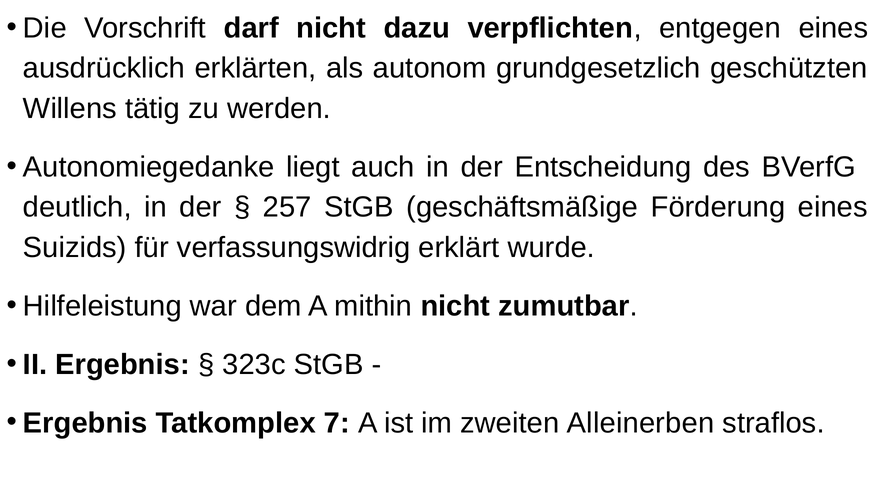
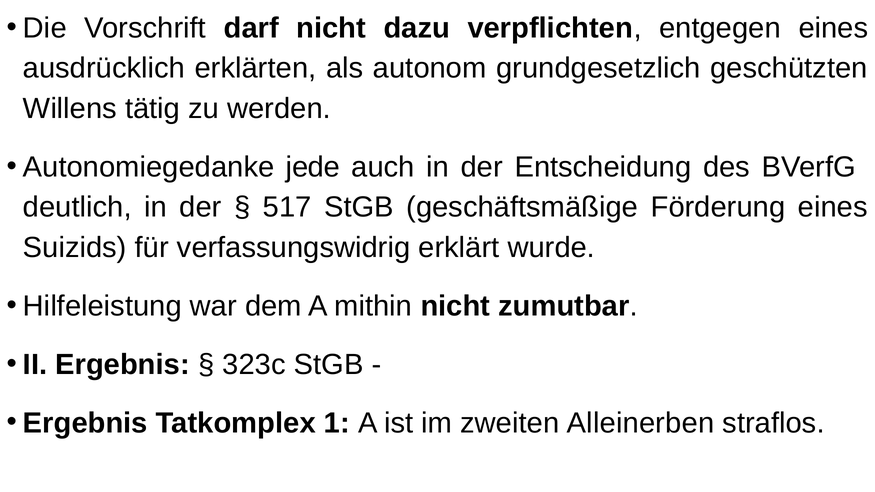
liegt: liegt -> jede (313, 167)
257: 257 -> 517 (287, 207)
7: 7 -> 1 (337, 423)
